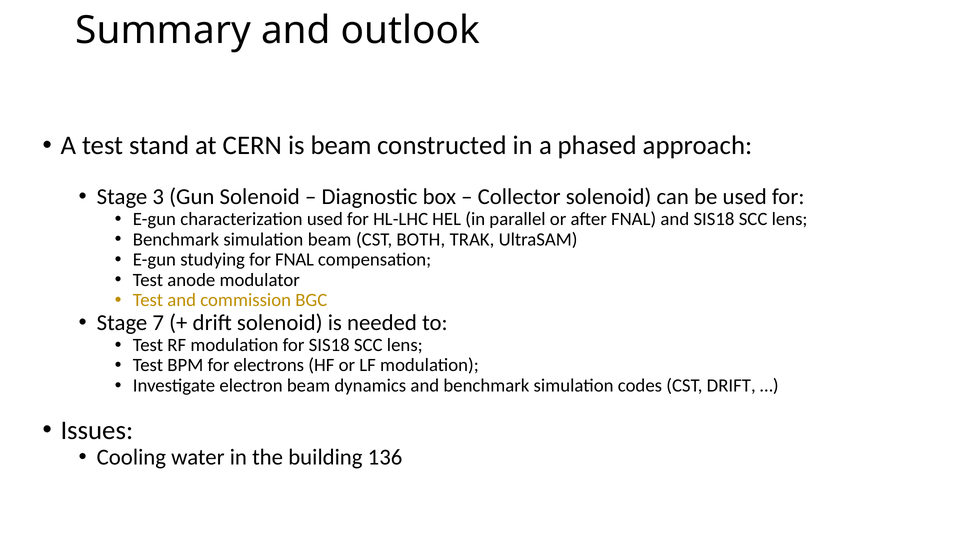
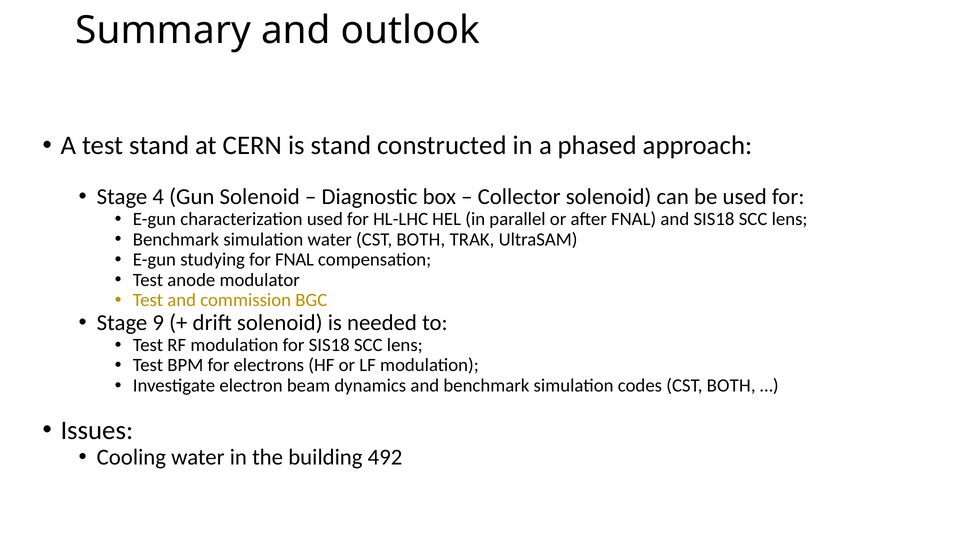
is beam: beam -> stand (341, 145)
3: 3 -> 4 (158, 197)
simulation beam: beam -> water (330, 240)
7: 7 -> 9 (158, 323)
codes CST DRIFT: DRIFT -> BOTH (731, 386)
136: 136 -> 492 (385, 457)
